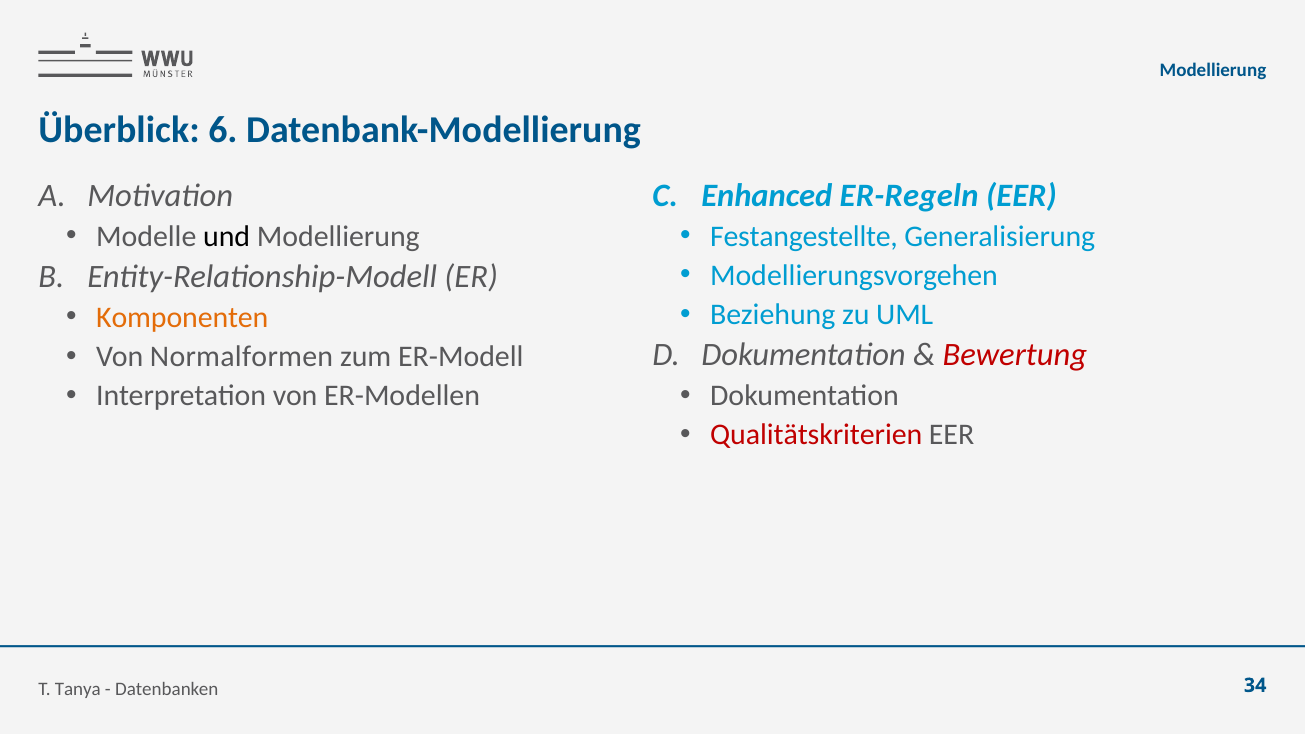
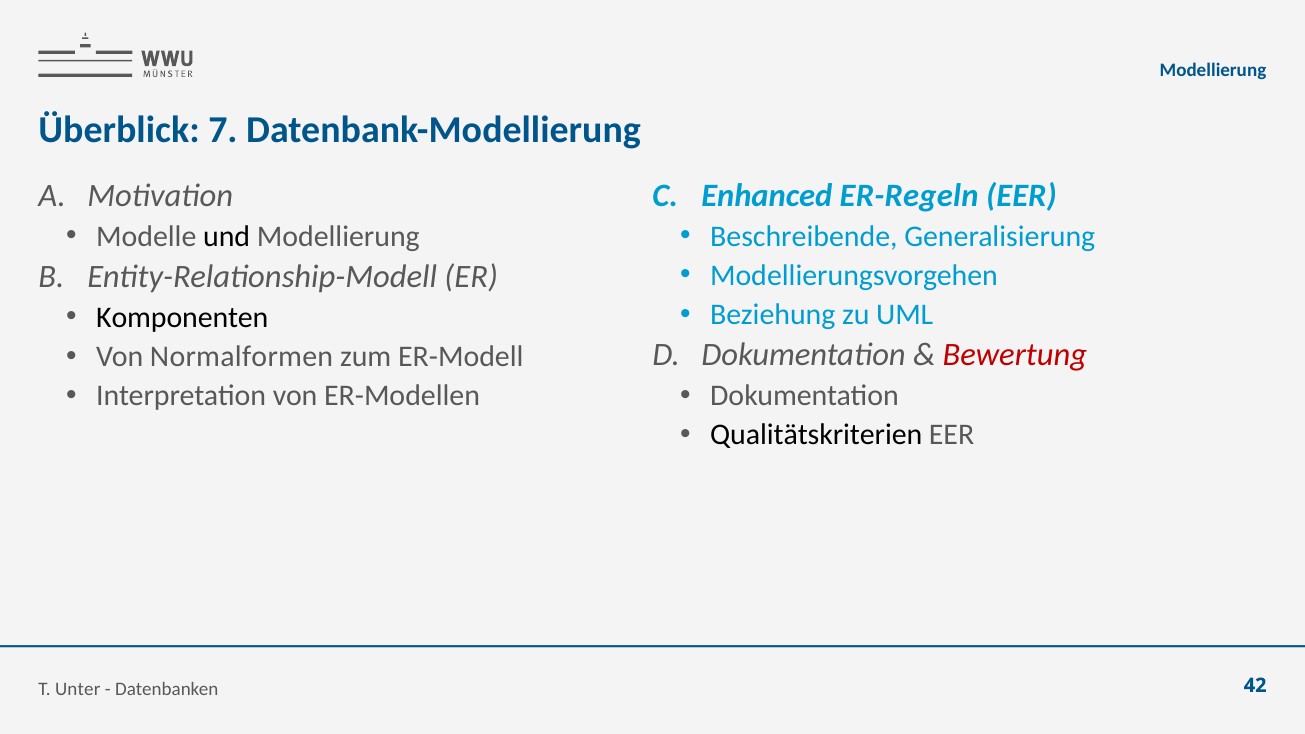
6: 6 -> 7 (223, 130)
Festangestellte: Festangestellte -> Beschreibende (804, 236)
Komponenten colour: orange -> black (182, 317)
Qualitätskriterien colour: red -> black (816, 434)
Tanya: Tanya -> Unter (78, 689)
34: 34 -> 42 (1255, 685)
